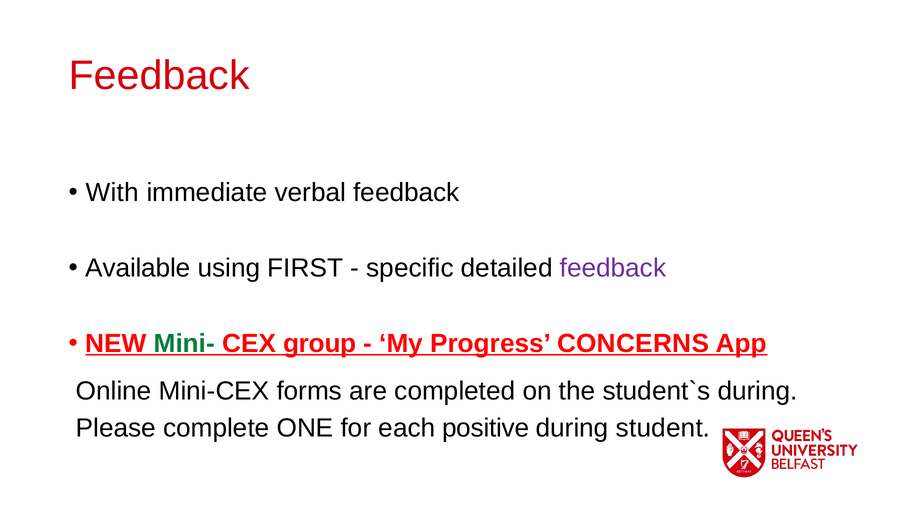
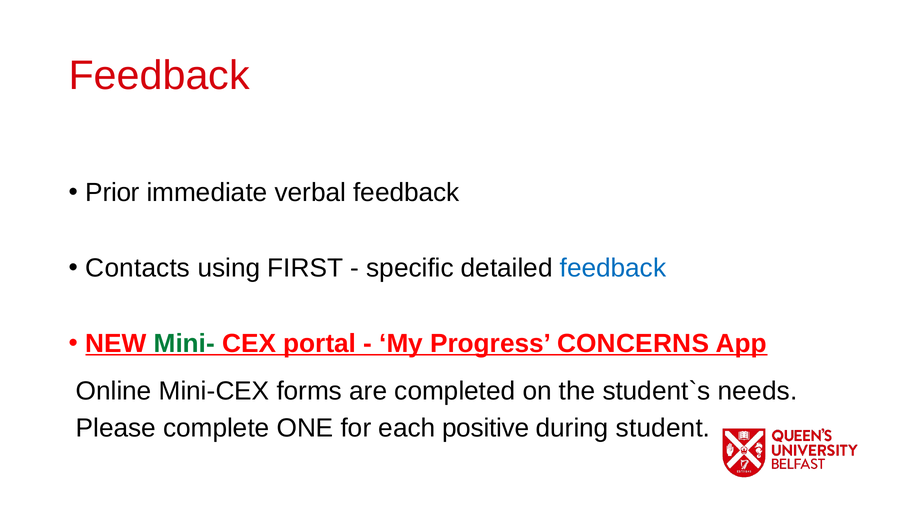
With: With -> Prior (113, 193)
Available: Available -> Contacts (138, 268)
feedback colour: purple -> blue (613, 268)
group: group -> portal (320, 344)
during: during -> needs (758, 391)
